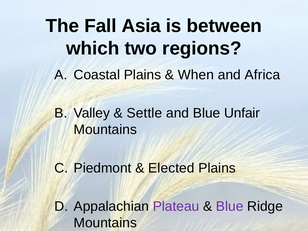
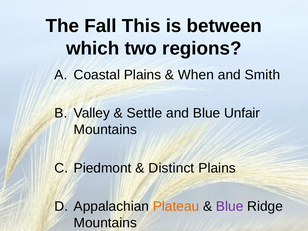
Asia: Asia -> This (141, 26)
Africa: Africa -> Smith (262, 75)
Elected: Elected -> Distinct (171, 168)
Plateau colour: purple -> orange (176, 206)
